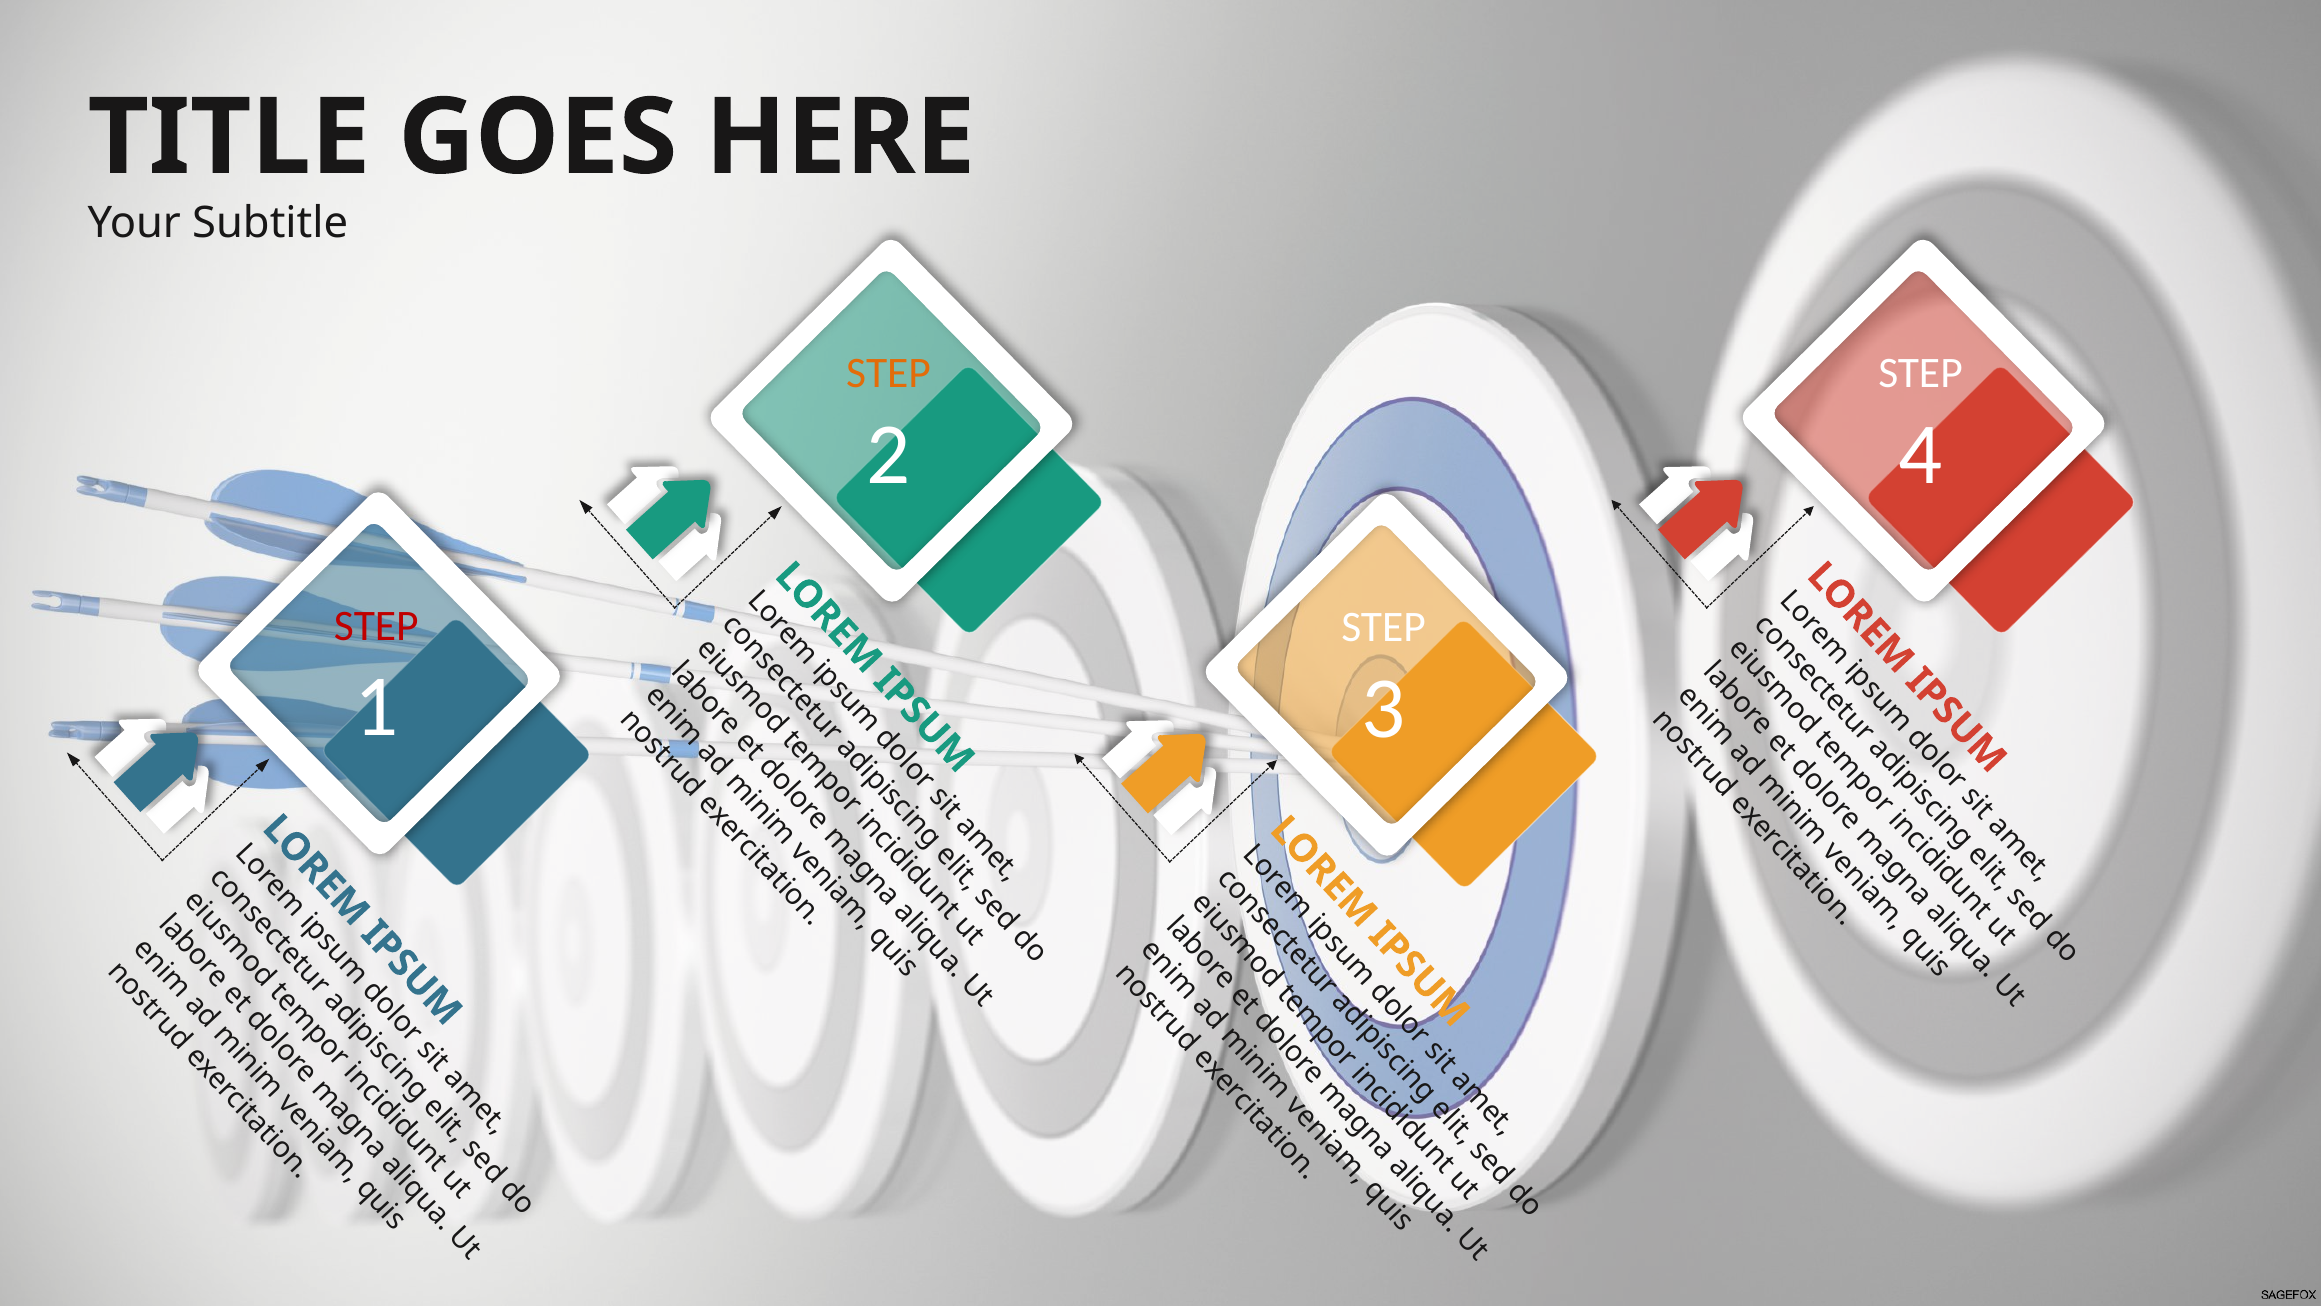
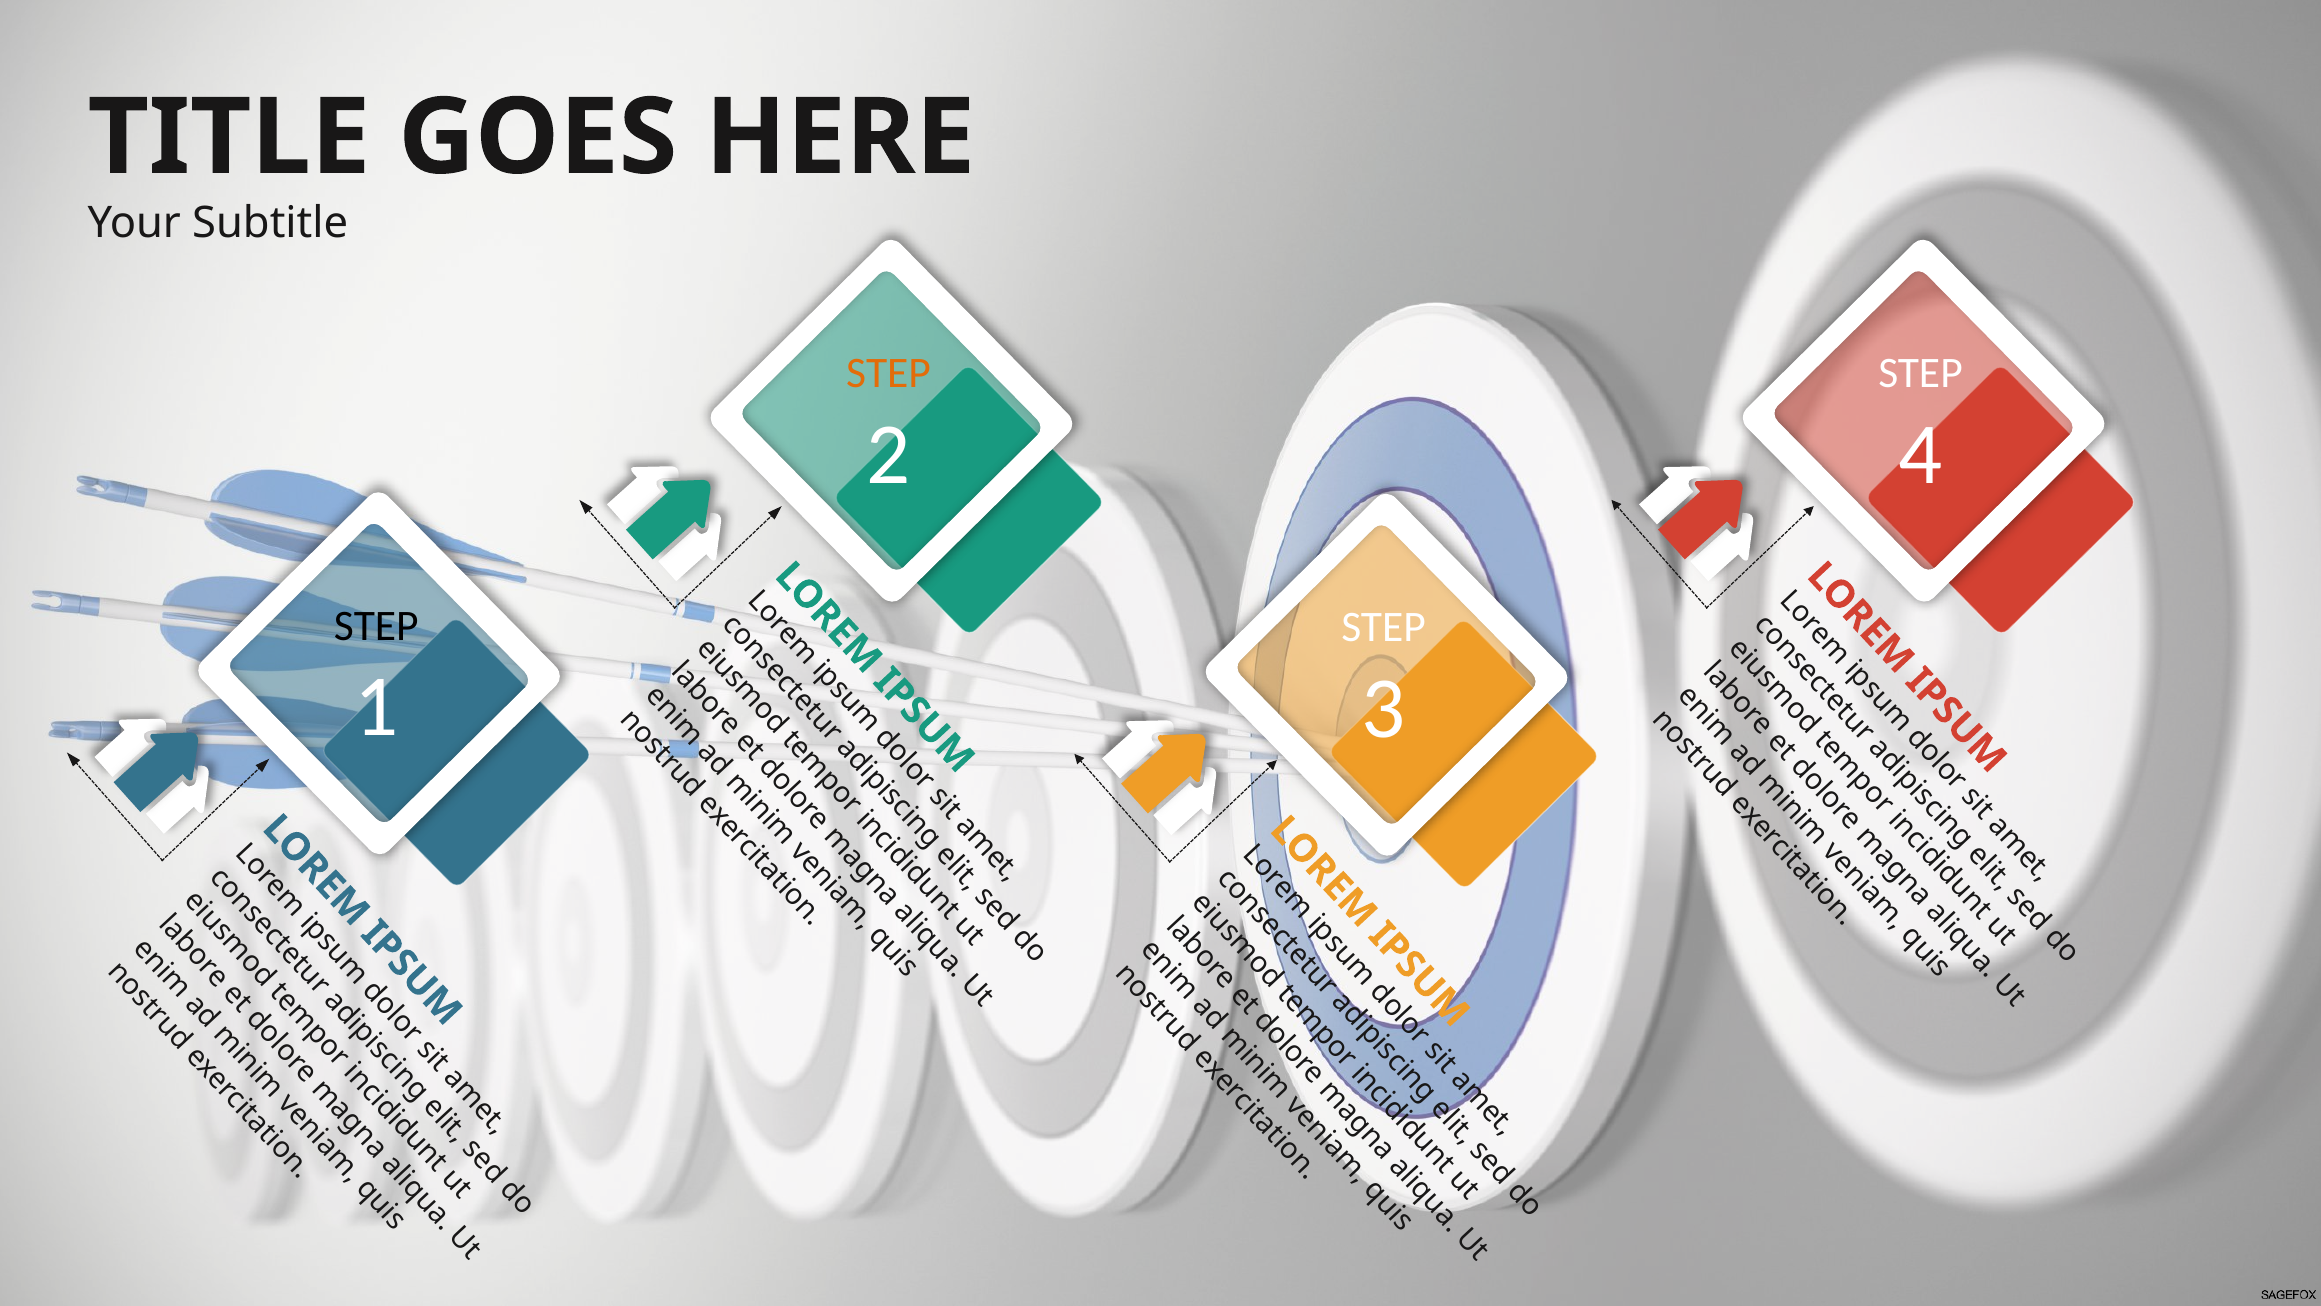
STEP colour: red -> black (376, 626)
